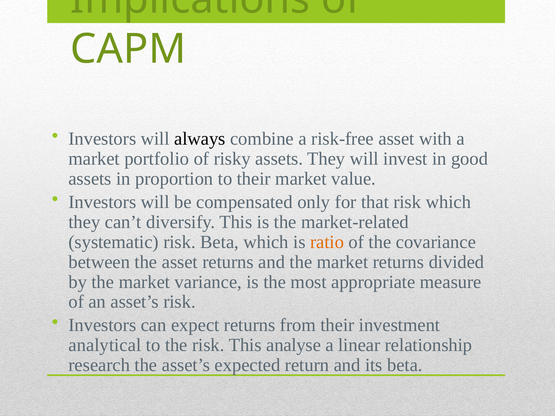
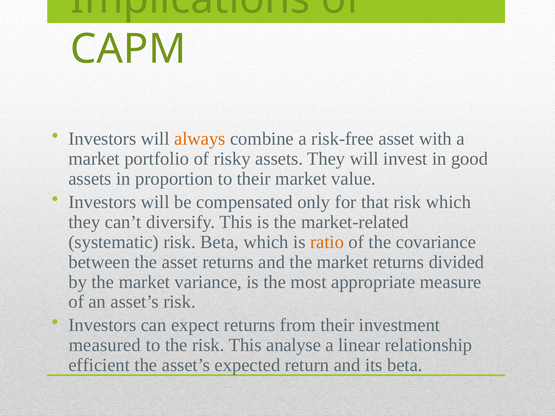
always colour: black -> orange (200, 139)
analytical: analytical -> measured (105, 345)
research: research -> efficient (99, 365)
